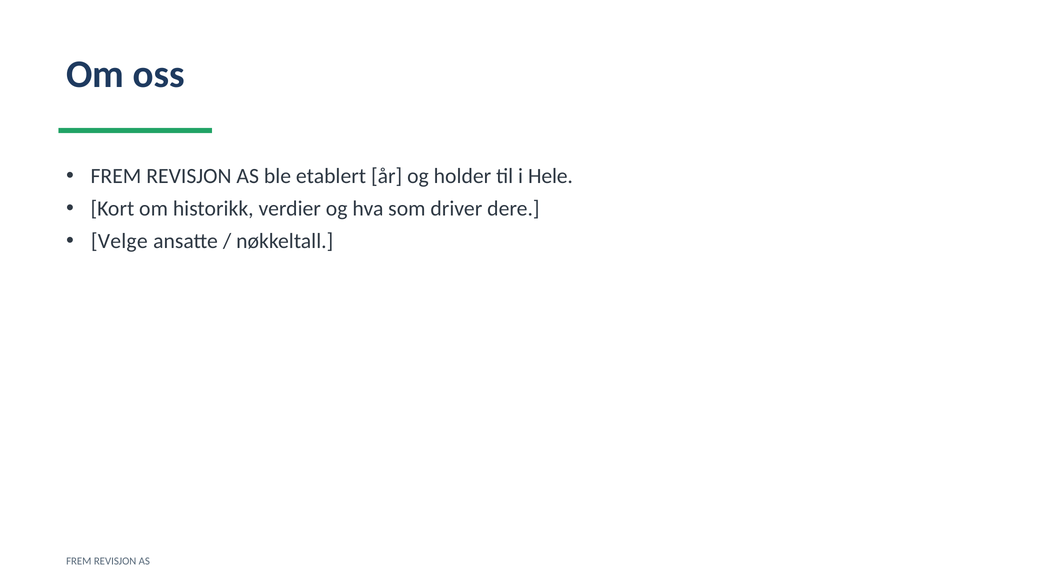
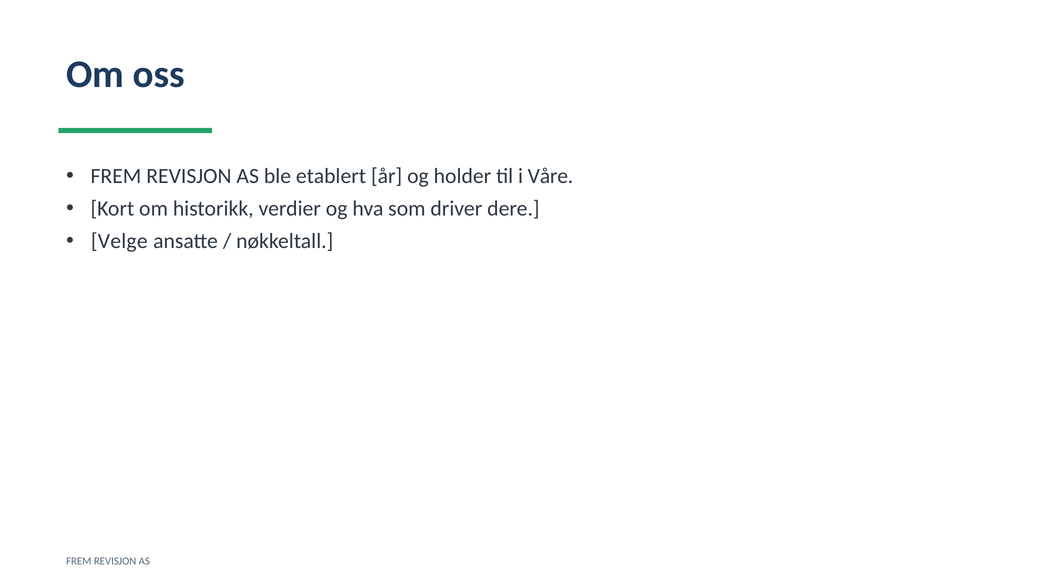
Hele: Hele -> Våre (551, 176)
